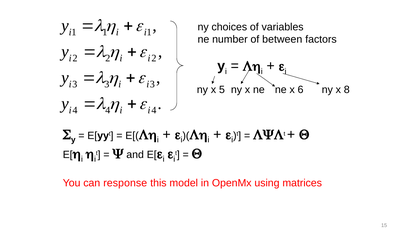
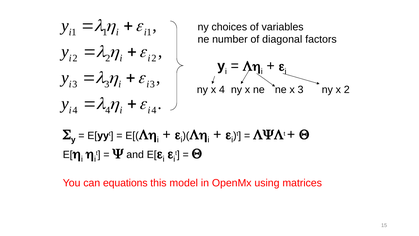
between: between -> diagonal (282, 39)
x 5: 5 -> 4 (222, 90)
x 6: 6 -> 3 (301, 90)
x 8: 8 -> 2 (347, 90)
response: response -> equations (125, 183)
